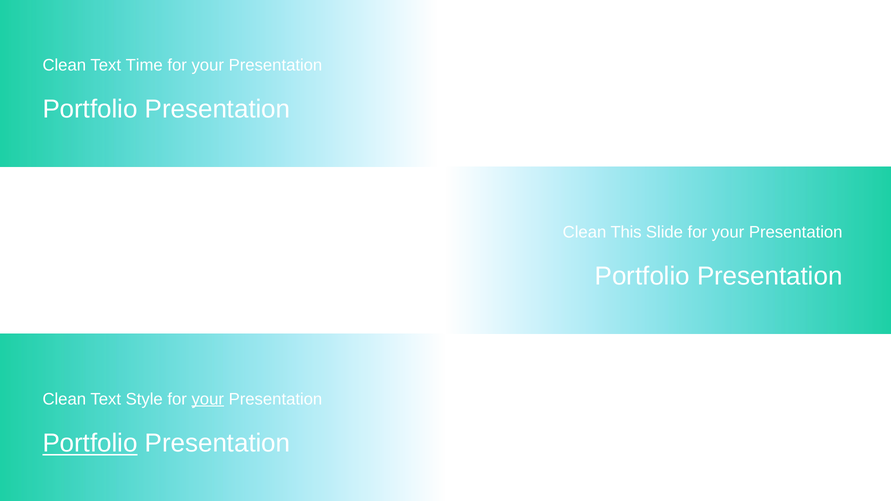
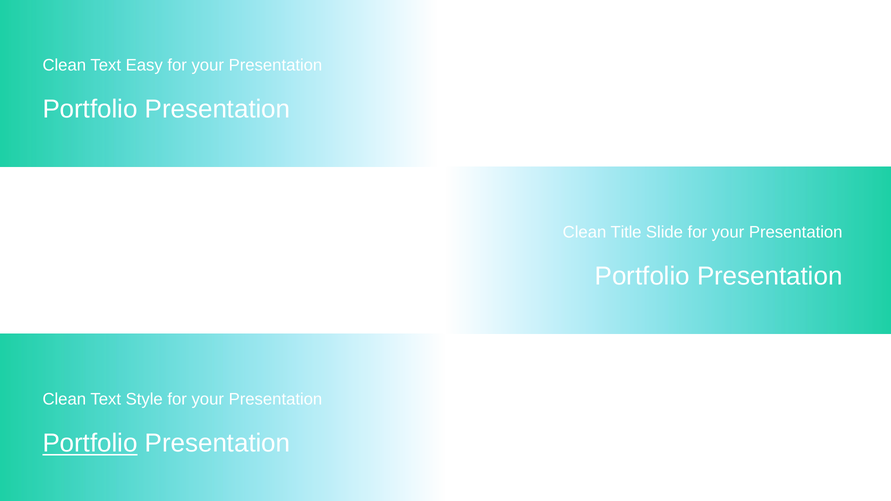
Time: Time -> Easy (144, 65)
This: This -> Title (626, 232)
your underline: present -> none (208, 399)
